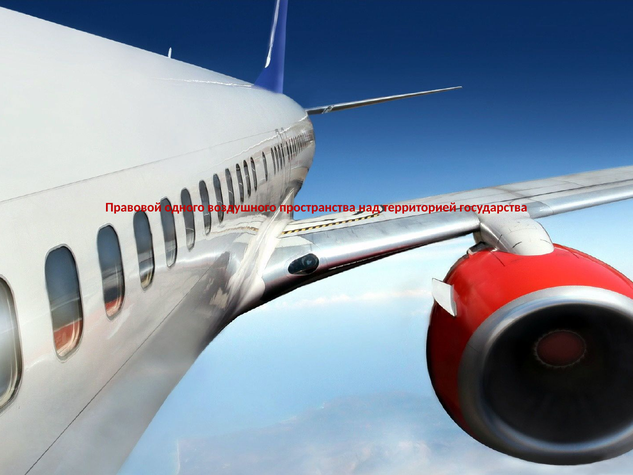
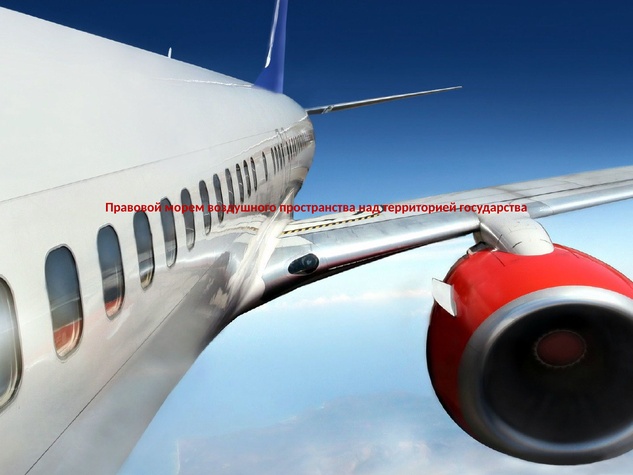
одного: одного -> морем (185, 207)
